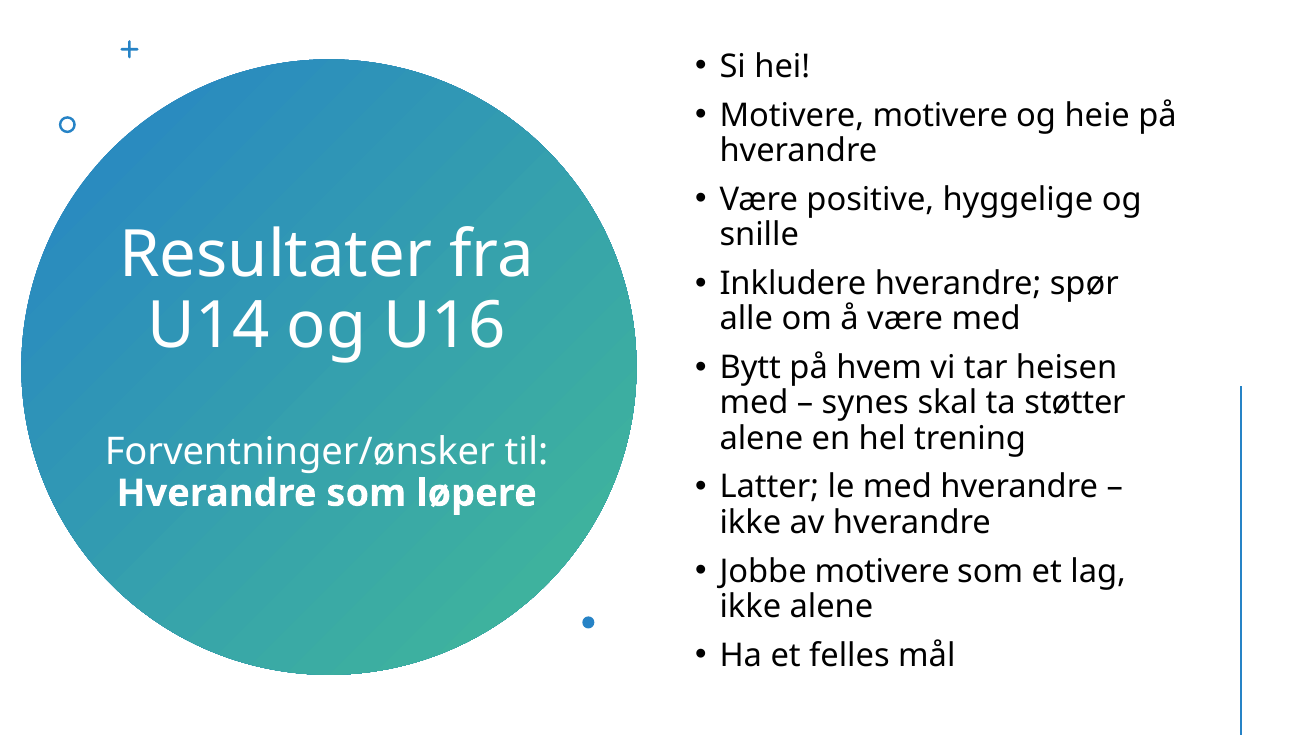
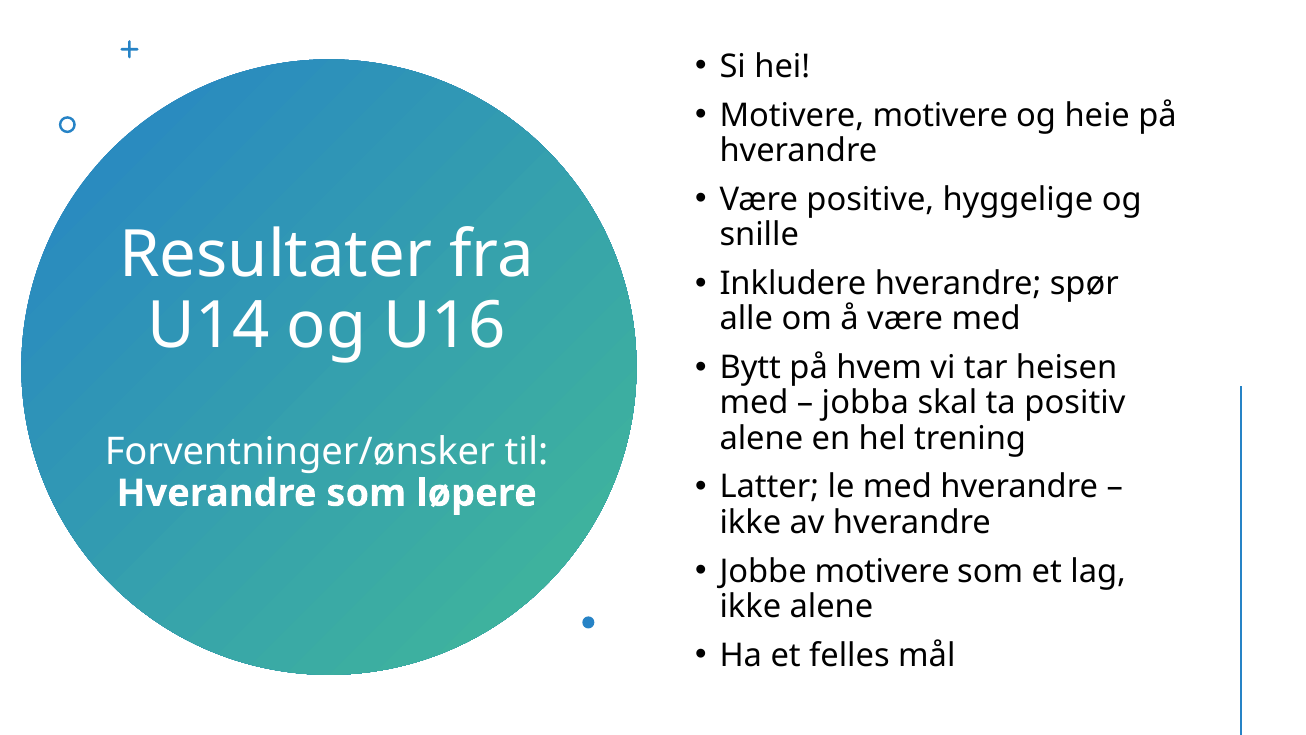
synes: synes -> jobba (865, 403)
støtter: støtter -> positiv (1075, 403)
